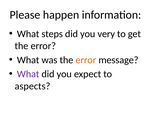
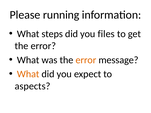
happen: happen -> running (61, 15)
very: very -> files (106, 34)
What colour: purple -> orange (28, 74)
